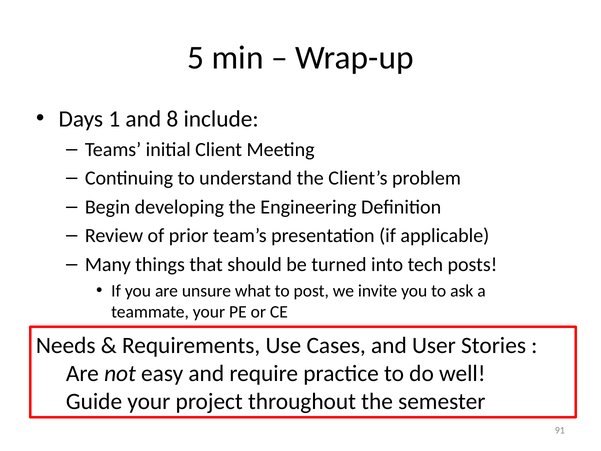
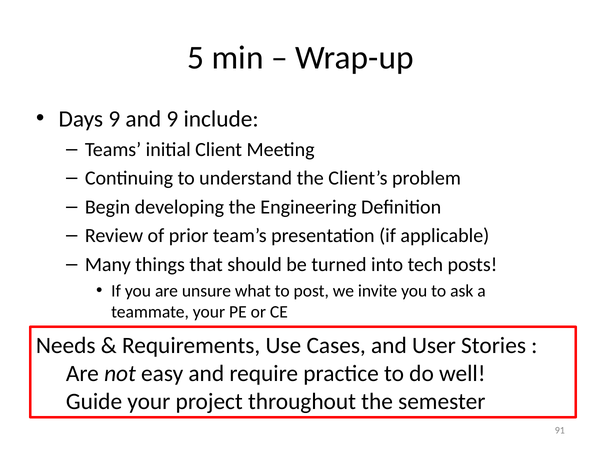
Days 1: 1 -> 9 (114, 119)
and 8: 8 -> 9 (172, 119)
